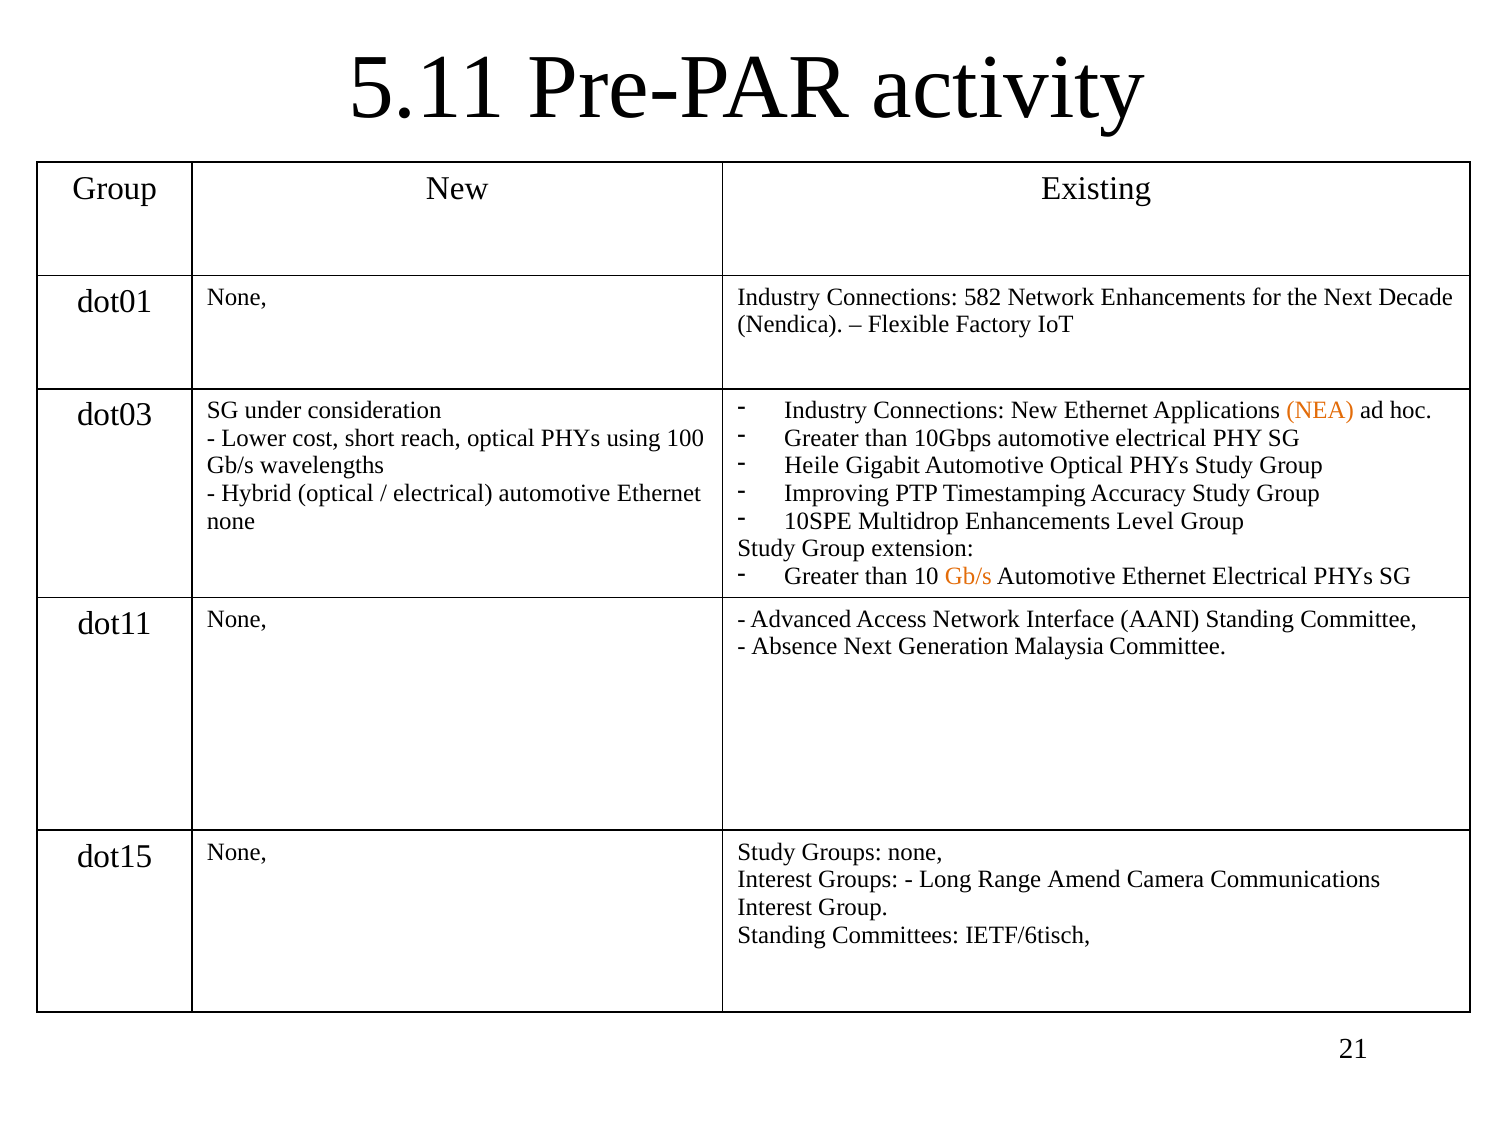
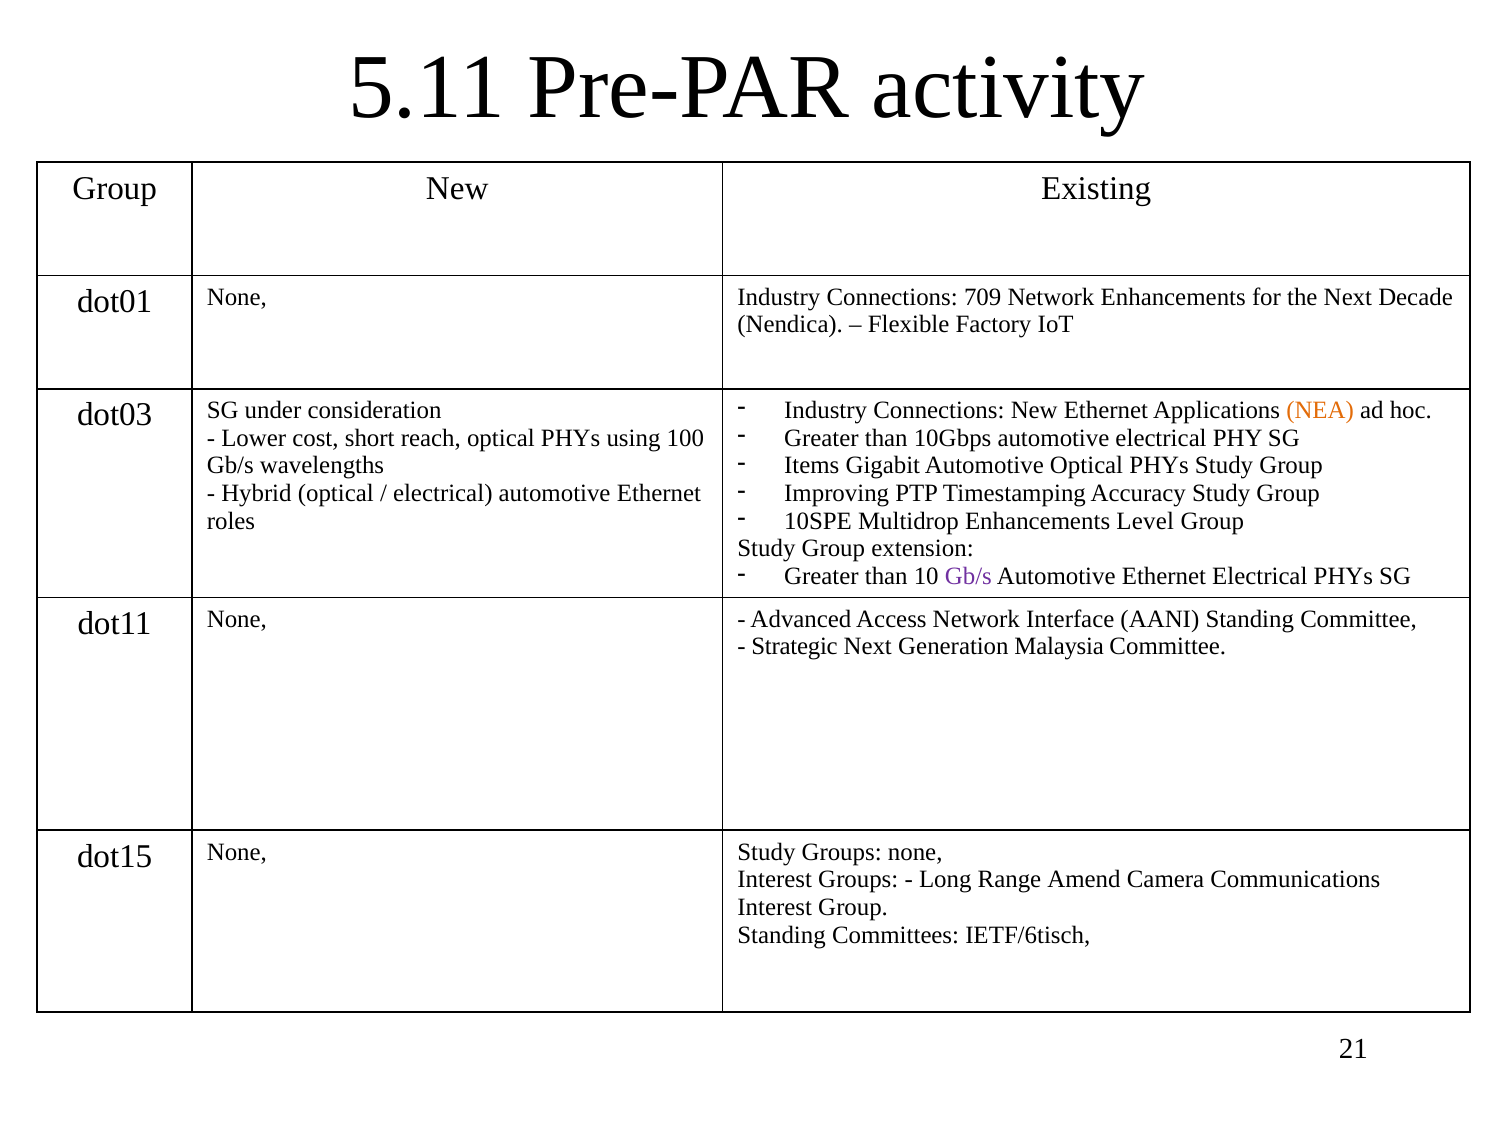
582: 582 -> 709 (983, 297)
Heile: Heile -> Items (812, 465)
none: none -> roles (231, 521)
Gb/s colour: orange -> purple (968, 576)
Absence: Absence -> Strategic (795, 646)
